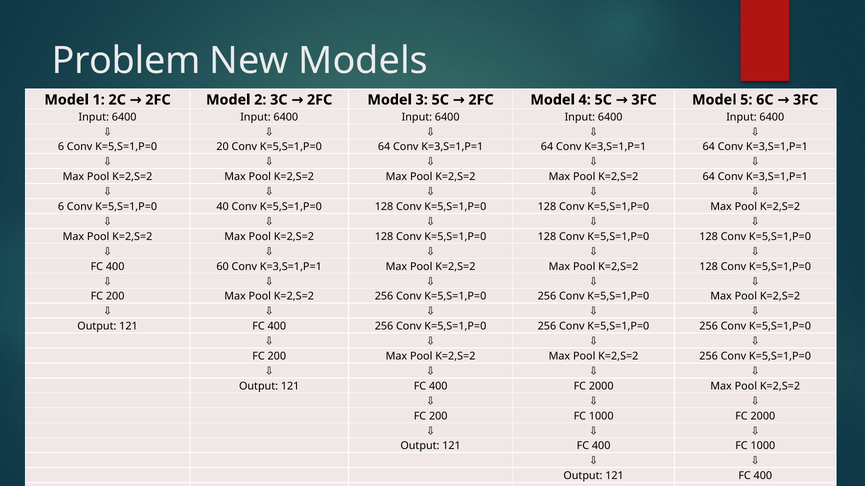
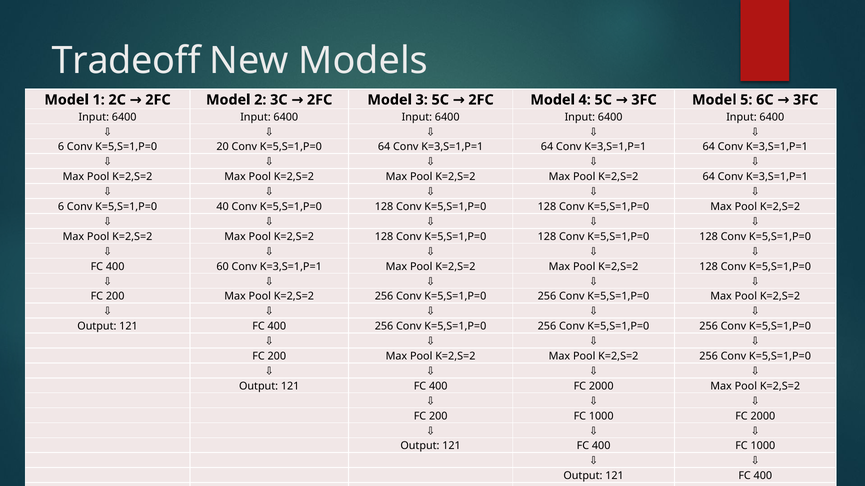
Problem: Problem -> Tradeoff (126, 61)
